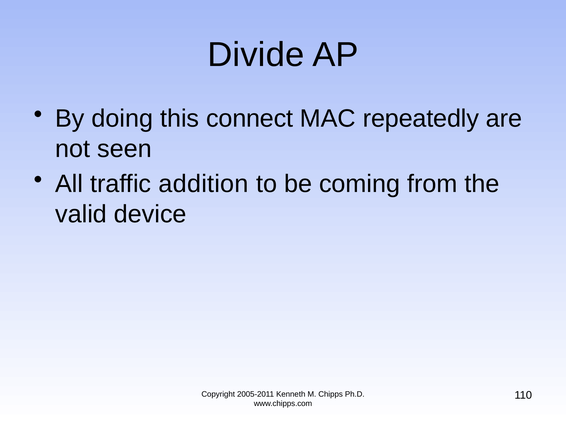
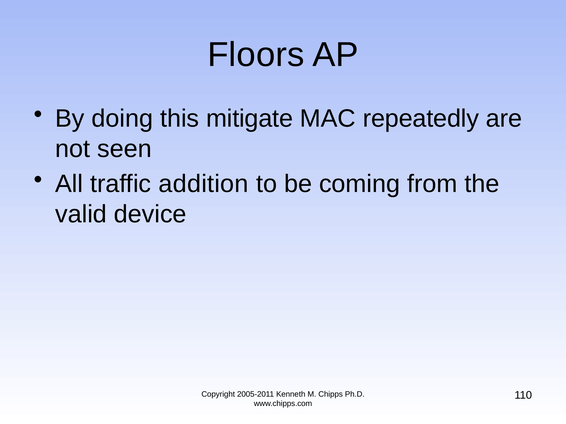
Divide: Divide -> Floors (256, 55)
connect: connect -> mitigate (250, 119)
